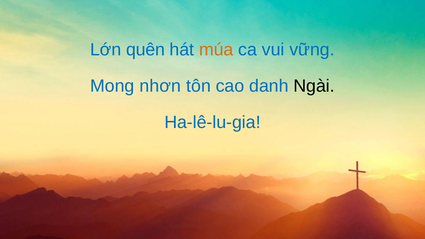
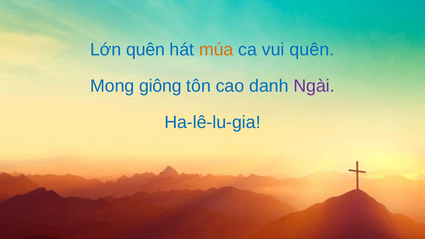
vui vững: vững -> quên (312, 50)
nhơn: nhơn -> giông (160, 86)
Ngài colour: black -> purple (314, 86)
